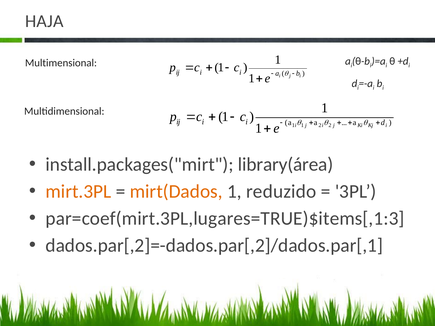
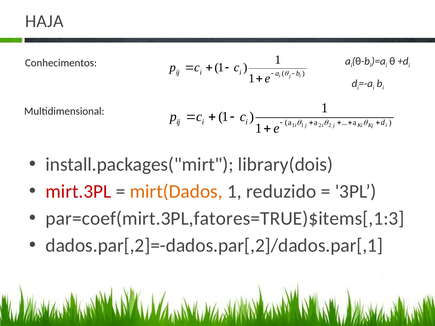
Multimensional: Multimensional -> Conhecimentos (61, 63)
library(área: library(área -> library(dois (286, 165)
mirt.3PL colour: orange -> red (78, 192)
par=coef(mirt.3PL,lugares=TRUE)$items[,1:3: par=coef(mirt.3PL,lugares=TRUE)$items[,1:3 -> par=coef(mirt.3PL,fatores=TRUE)$items[,1:3 (225, 219)
